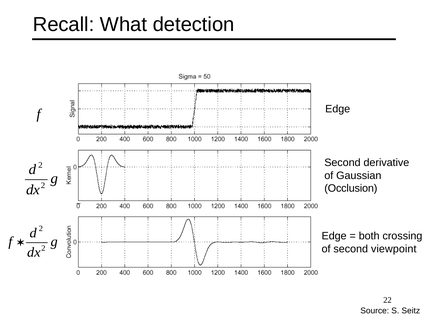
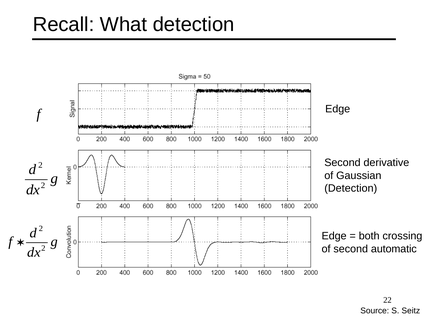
Occlusion: Occlusion -> Detection (351, 188)
viewpoint: viewpoint -> automatic (394, 249)
